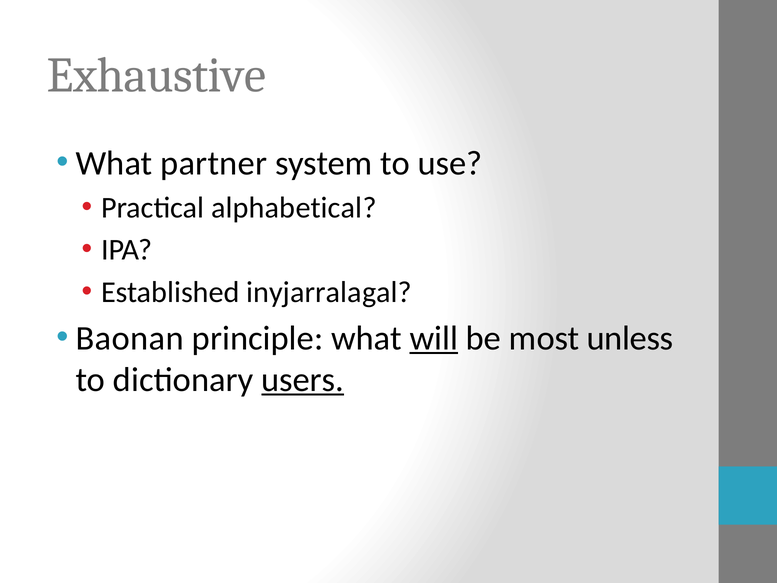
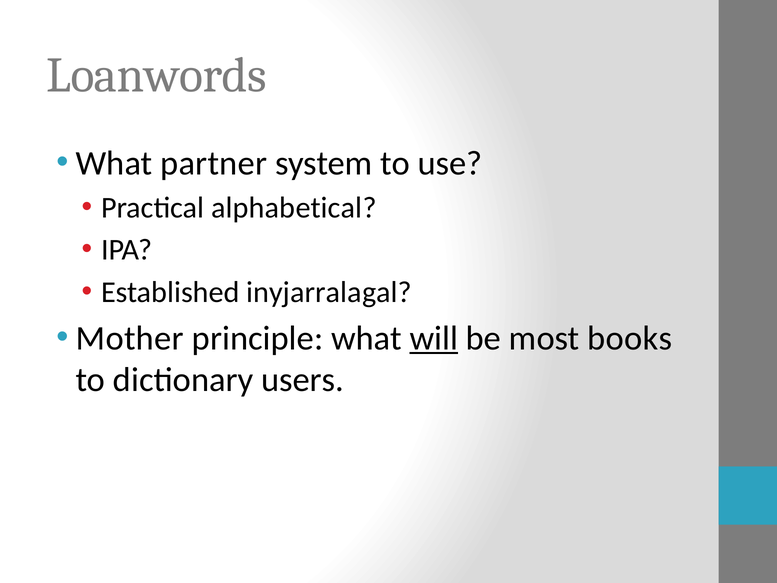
Exhaustive: Exhaustive -> Loanwords (156, 75)
Baonan: Baonan -> Mother (130, 338)
unless: unless -> books (630, 338)
users underline: present -> none (303, 380)
